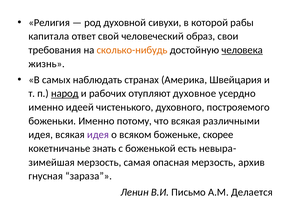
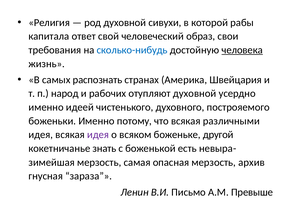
сколько-нибудь colour: orange -> blue (132, 50)
наблюдать: наблюдать -> распознать (98, 80)
народ underline: present -> none (65, 93)
отупляют духовное: духовное -> духовной (195, 93)
скорее: скорее -> другой (218, 135)
Делается: Делается -> Превыше (252, 192)
